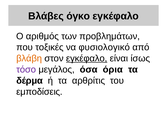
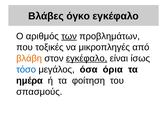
των underline: none -> present (69, 36)
φυσιολογικό: φυσιολογικό -> μικροπληγές (104, 47)
τόσο colour: purple -> blue (26, 70)
δέρμα: δέρμα -> ημέρα (30, 81)
αρθρίτις: αρθρίτις -> φοίτηση (89, 81)
εμποδίσεις: εμποδίσεις -> σπασμούς (39, 92)
